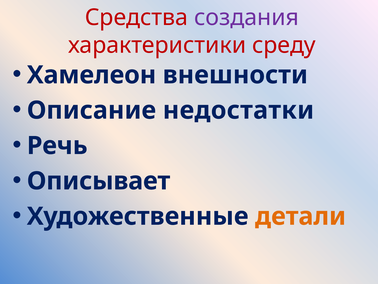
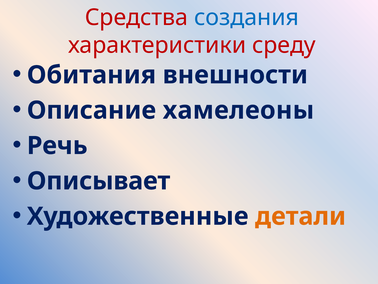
создания colour: purple -> blue (247, 17)
Хамелеон: Хамелеон -> Обитания (91, 75)
недостатки: недостатки -> хамелеоны (238, 110)
